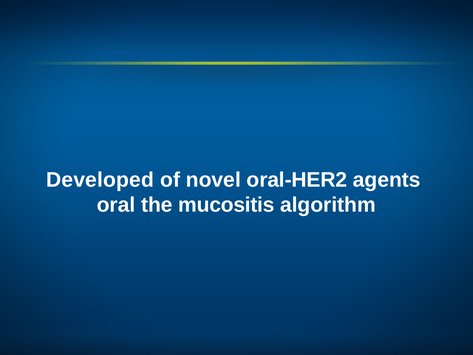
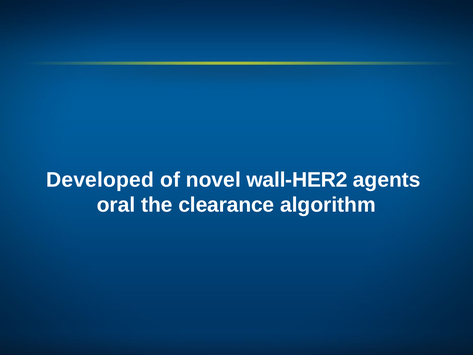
oral-HER2: oral-HER2 -> wall-HER2 (297, 180)
mucositis: mucositis -> clearance (226, 205)
